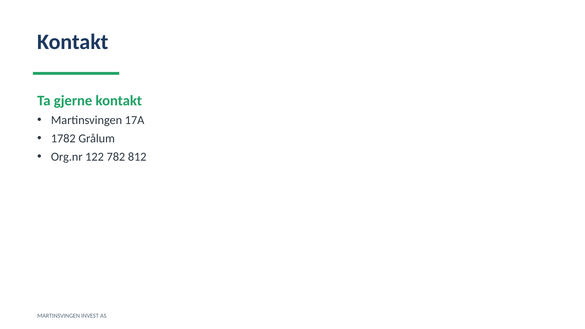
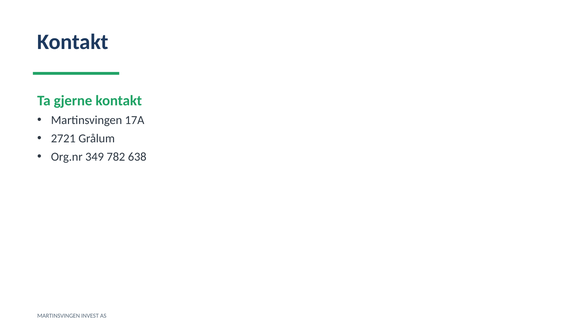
1782: 1782 -> 2721 (63, 139)
122: 122 -> 349 (95, 157)
812: 812 -> 638 (137, 157)
